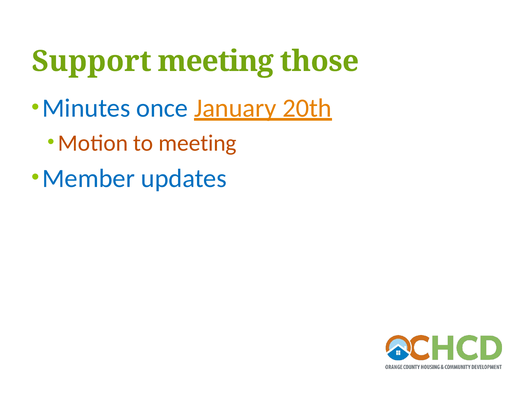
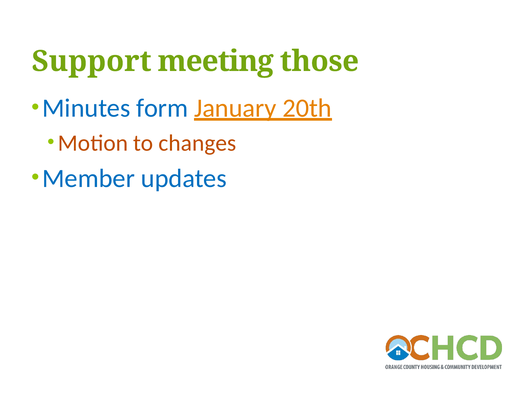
once: once -> form (162, 108)
to meeting: meeting -> changes (198, 143)
